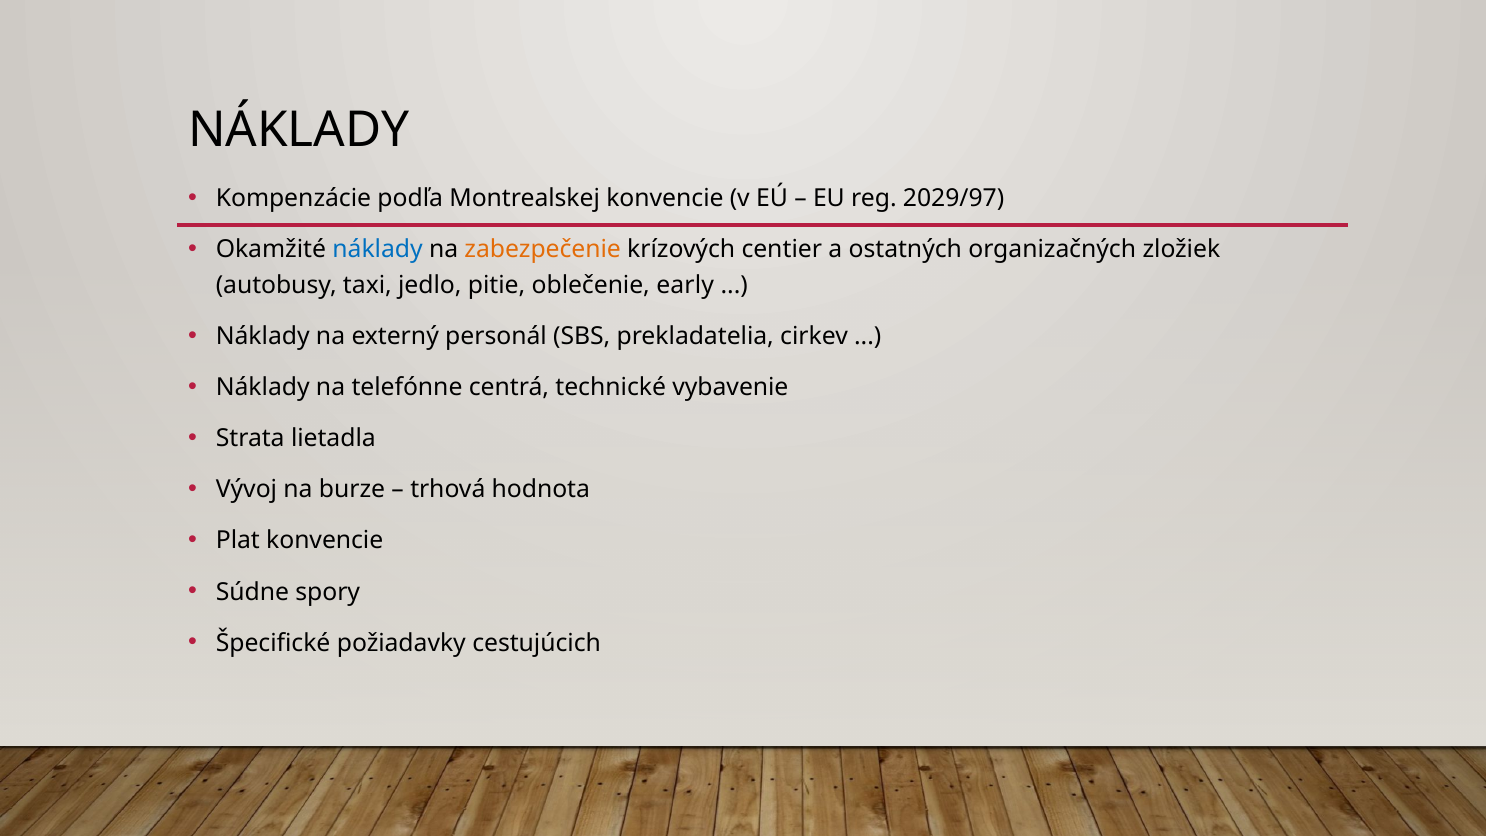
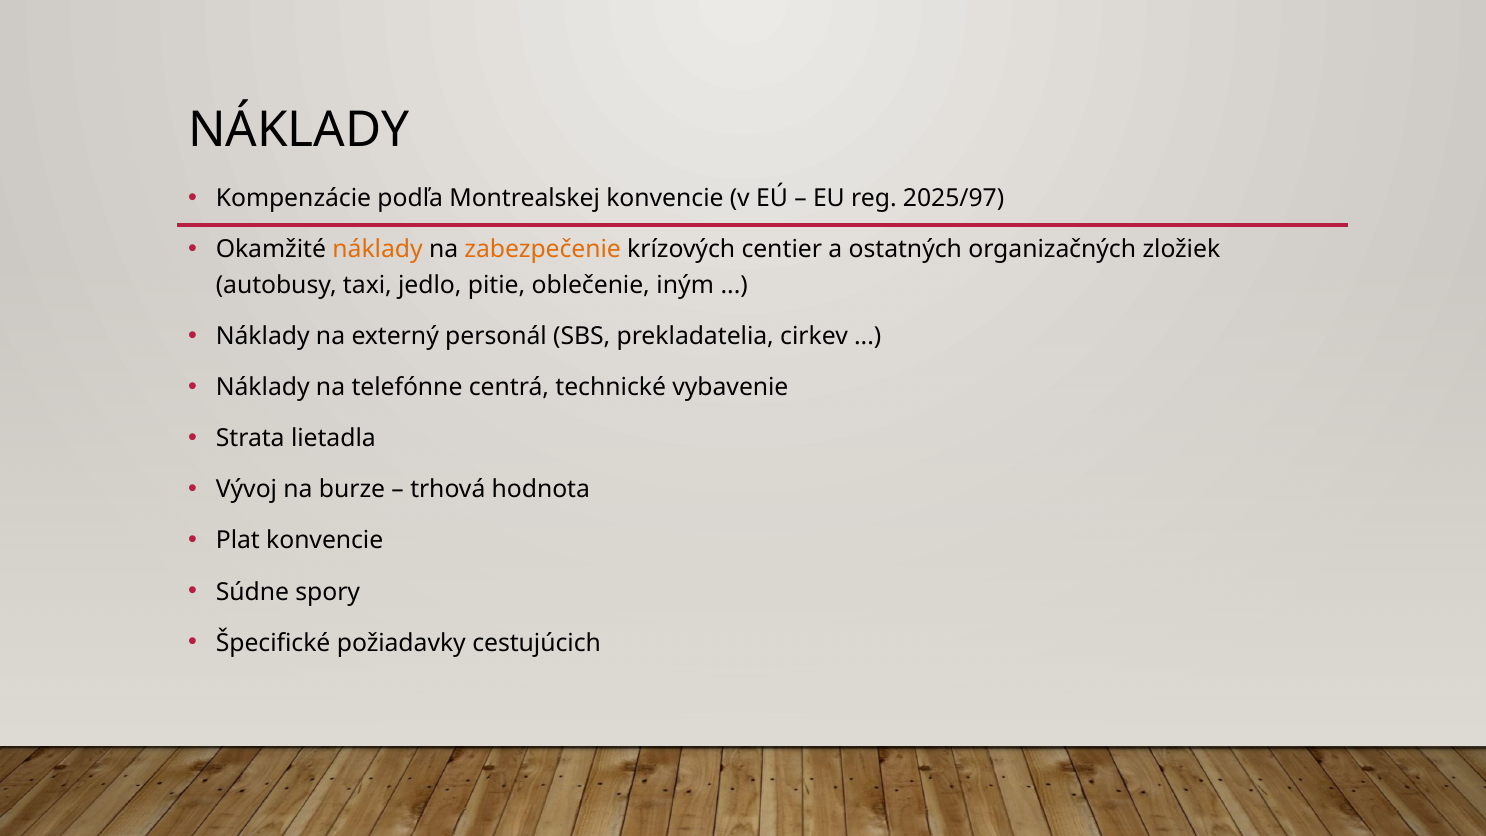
2029/97: 2029/97 -> 2025/97 (954, 198)
náklady colour: blue -> orange (378, 249)
early: early -> iným (685, 285)
